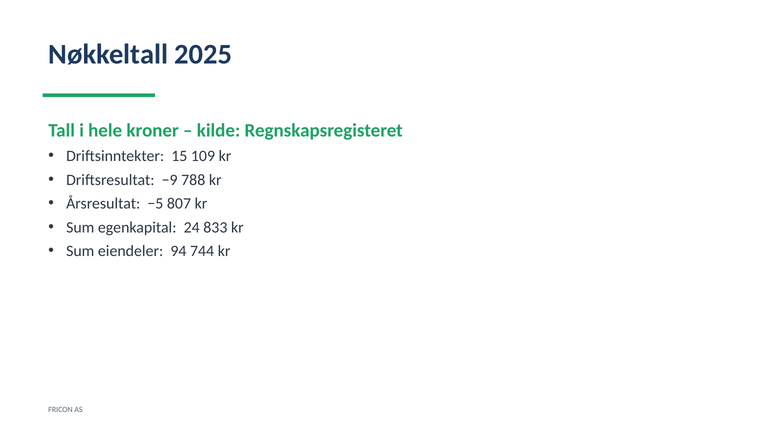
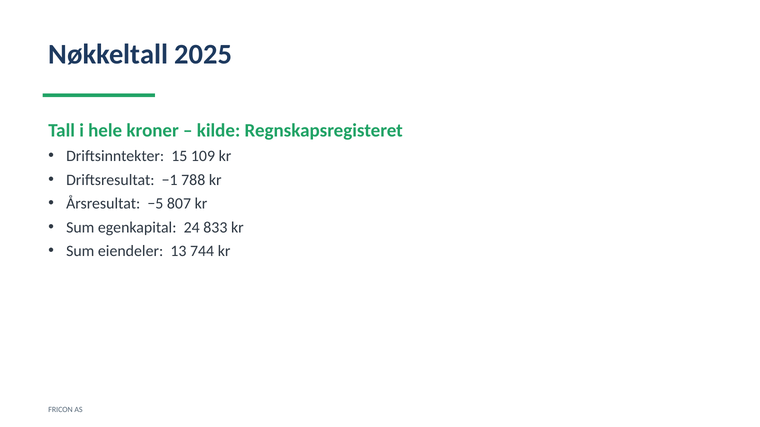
−9: −9 -> −1 (170, 180)
94: 94 -> 13 (178, 251)
